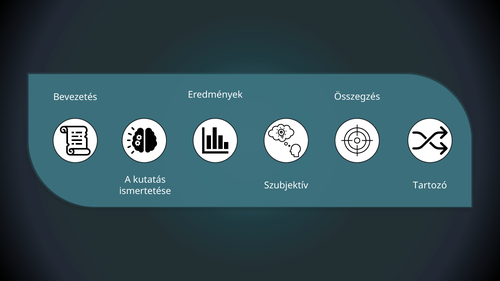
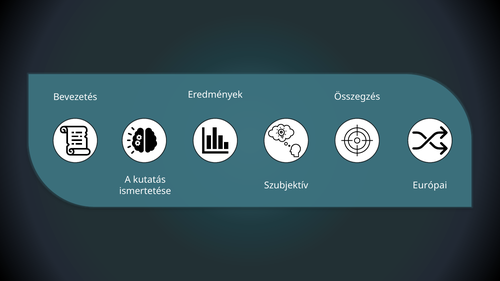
Tartozó: Tartozó -> Európai (430, 186)
